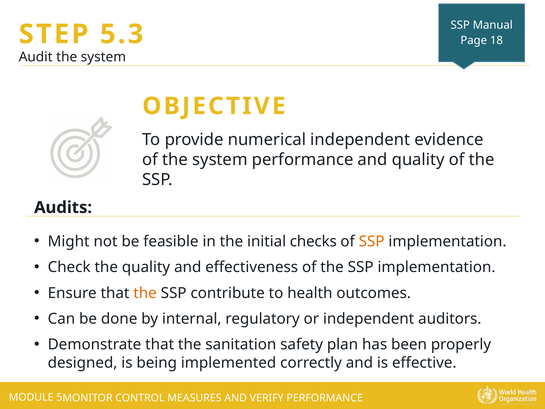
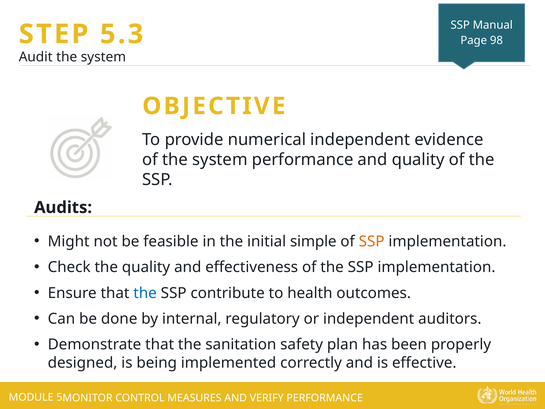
18: 18 -> 98 (496, 40)
checks: checks -> simple (313, 241)
the colour: orange -> blue (145, 293)
